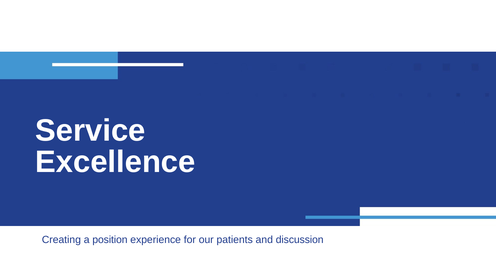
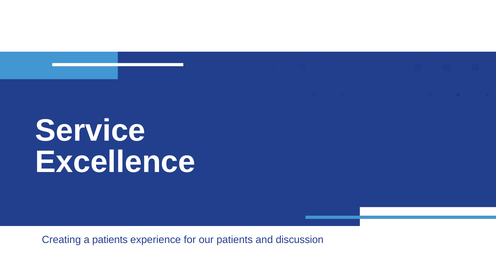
a position: position -> patients (110, 240)
